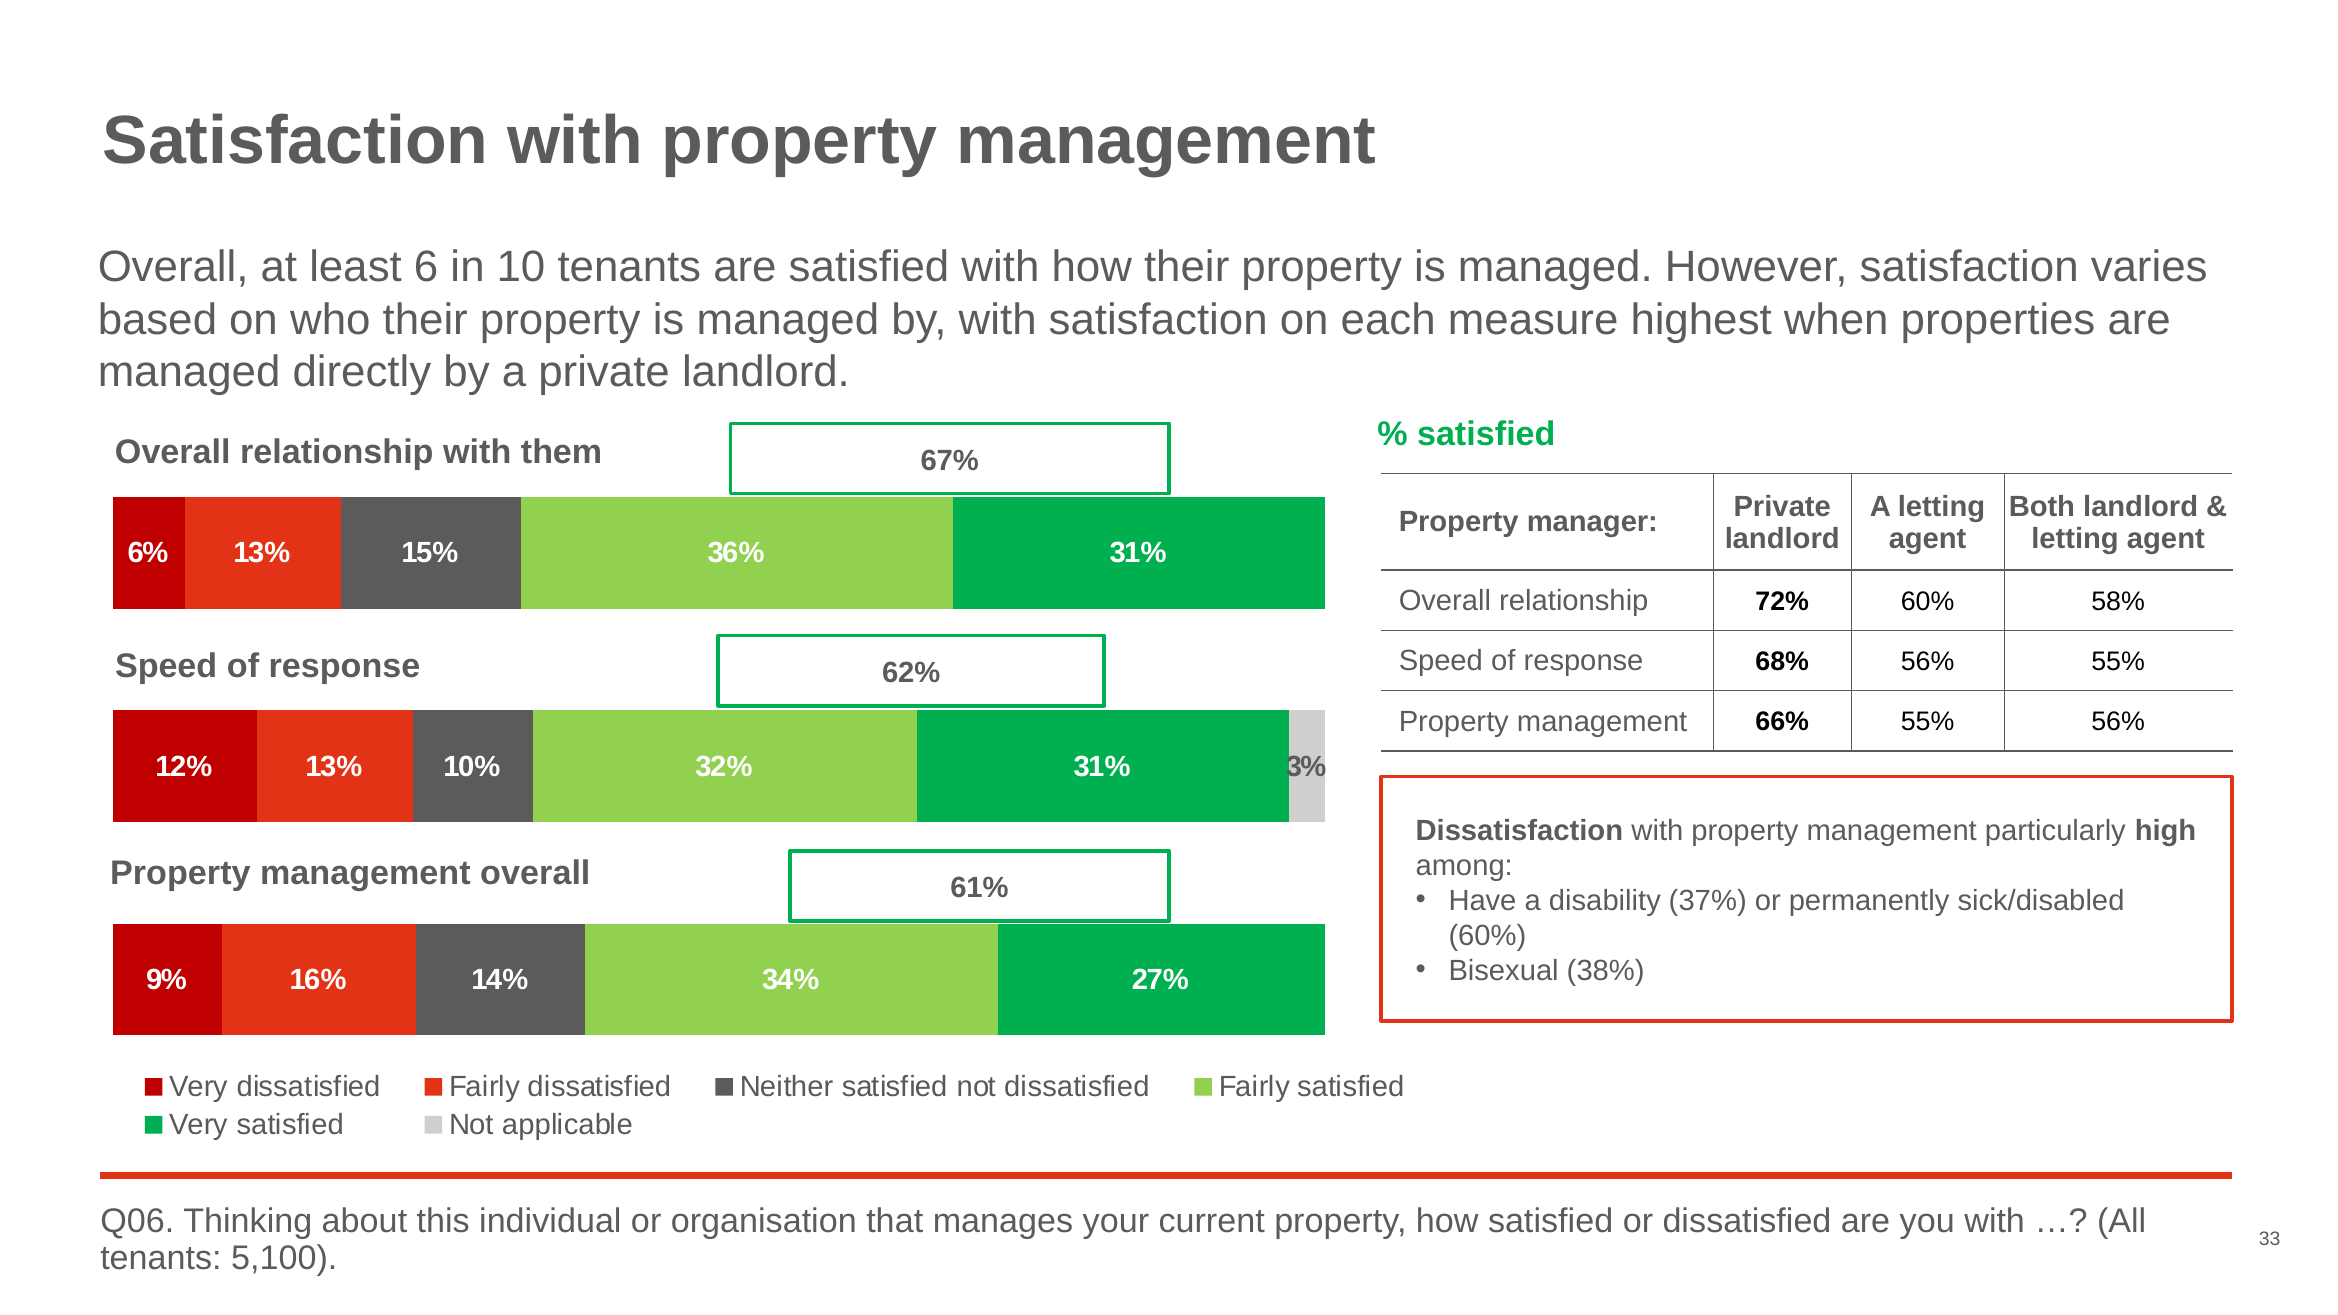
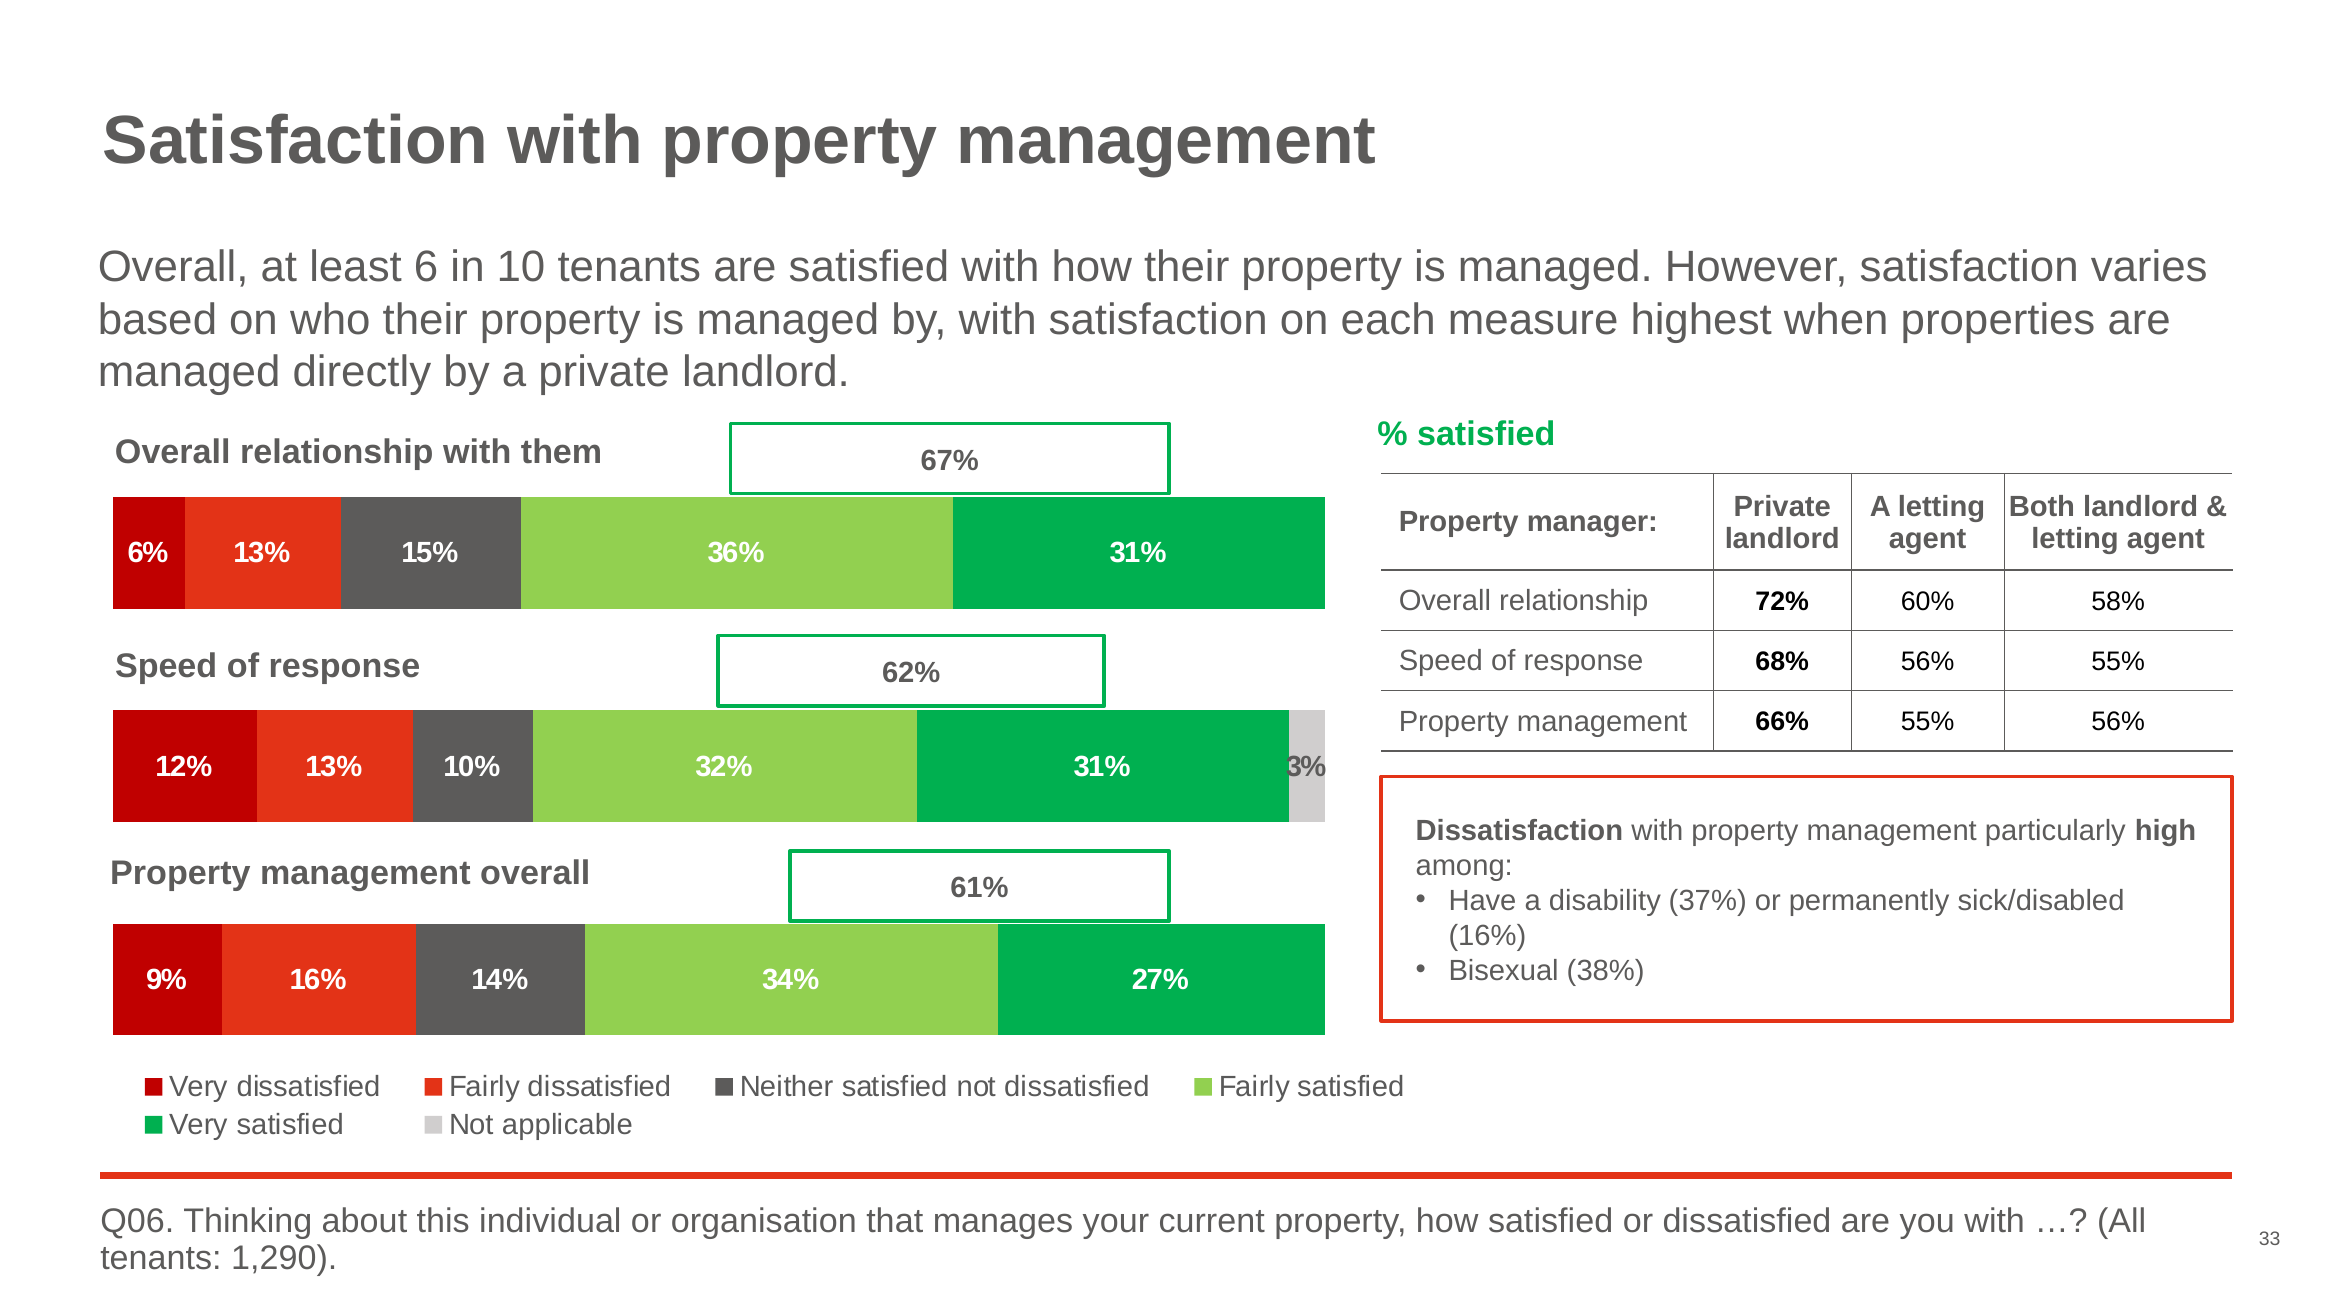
60%: 60% -> 16% (1487, 936)
5,100: 5,100 -> 1,290 (284, 1258)
